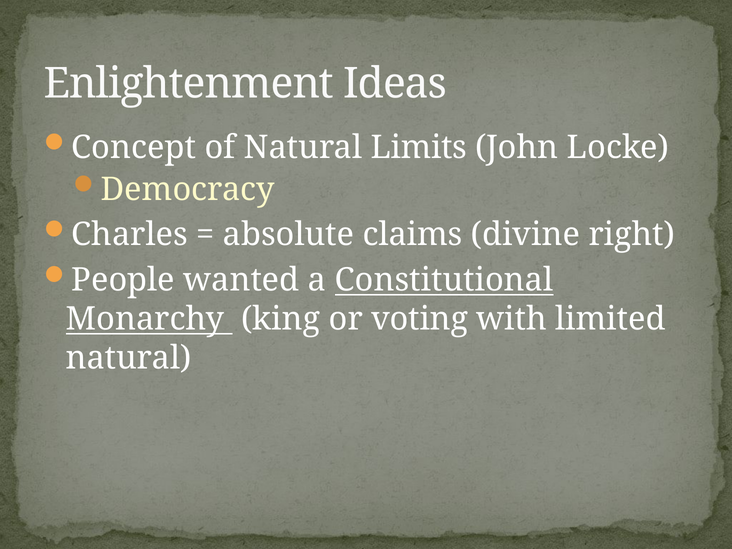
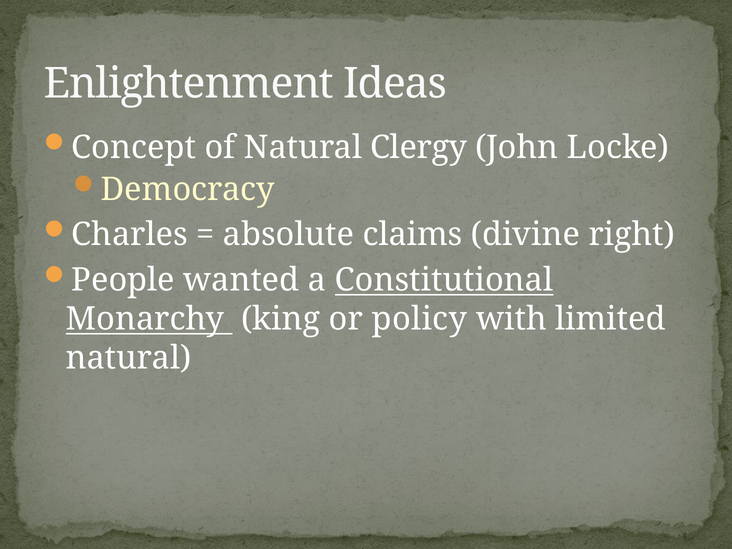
Limits: Limits -> Clergy (419, 147)
voting: voting -> policy (419, 319)
